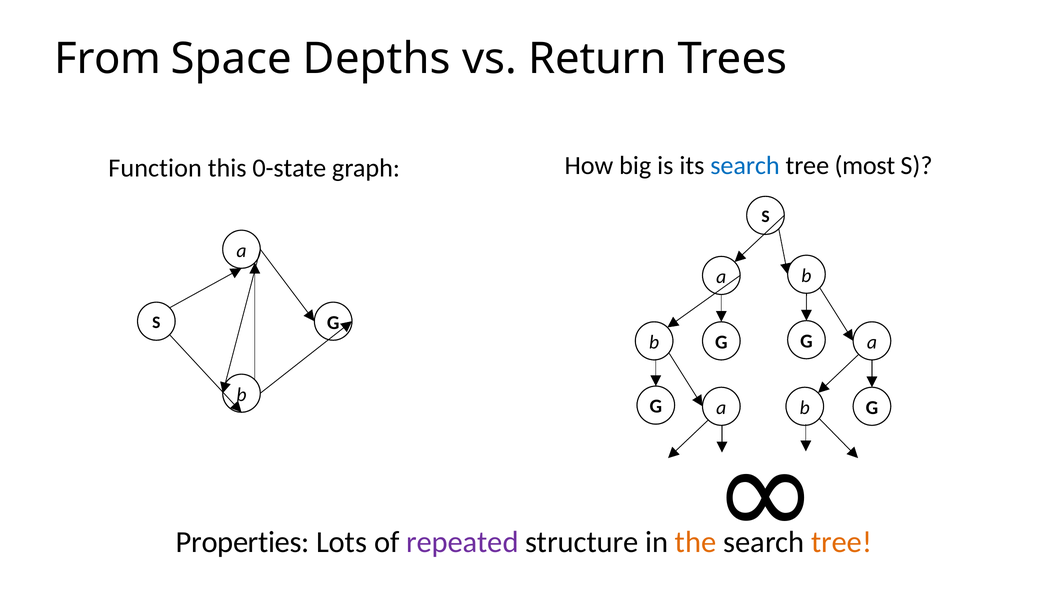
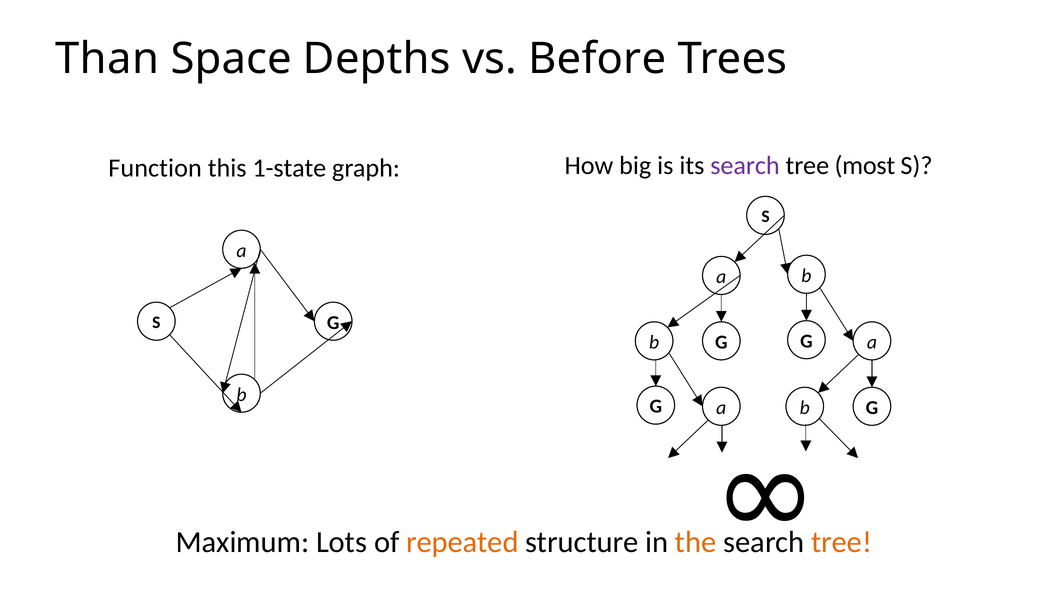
From: From -> Than (107, 59)
Return: Return -> Before (597, 59)
search colour: blue -> purple (745, 166)
0-state: 0-state -> 1-state (289, 168)
Properties: Properties -> Maximum (243, 543)
repeated colour: purple -> orange (462, 543)
